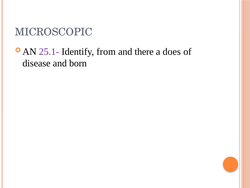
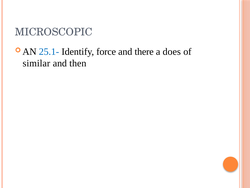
25.1- colour: purple -> blue (49, 51)
from: from -> force (106, 51)
disease: disease -> similar (36, 63)
born: born -> then (78, 63)
